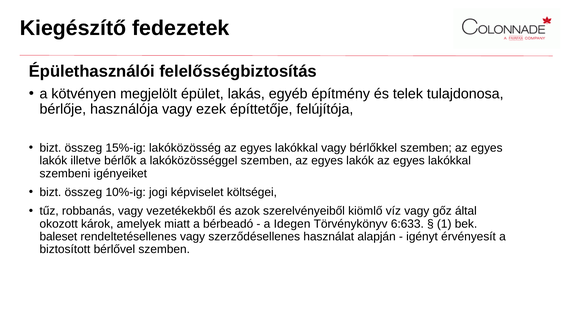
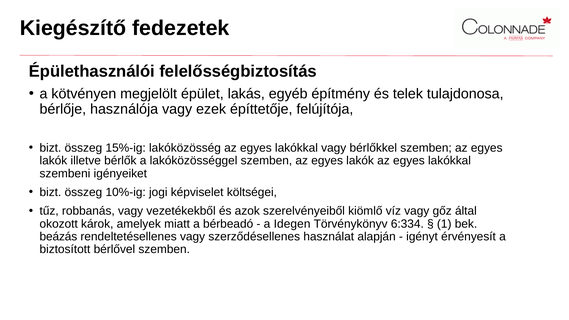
6:633: 6:633 -> 6:334 (407, 224)
baleset: baleset -> beázás (58, 237)
